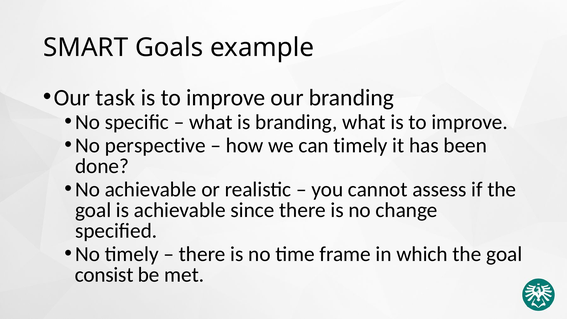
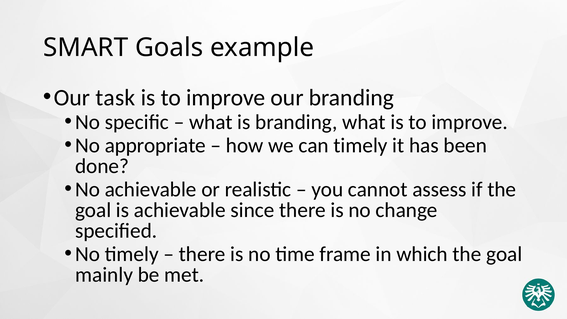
perspective: perspective -> appropriate (155, 145)
consist: consist -> mainly (104, 275)
